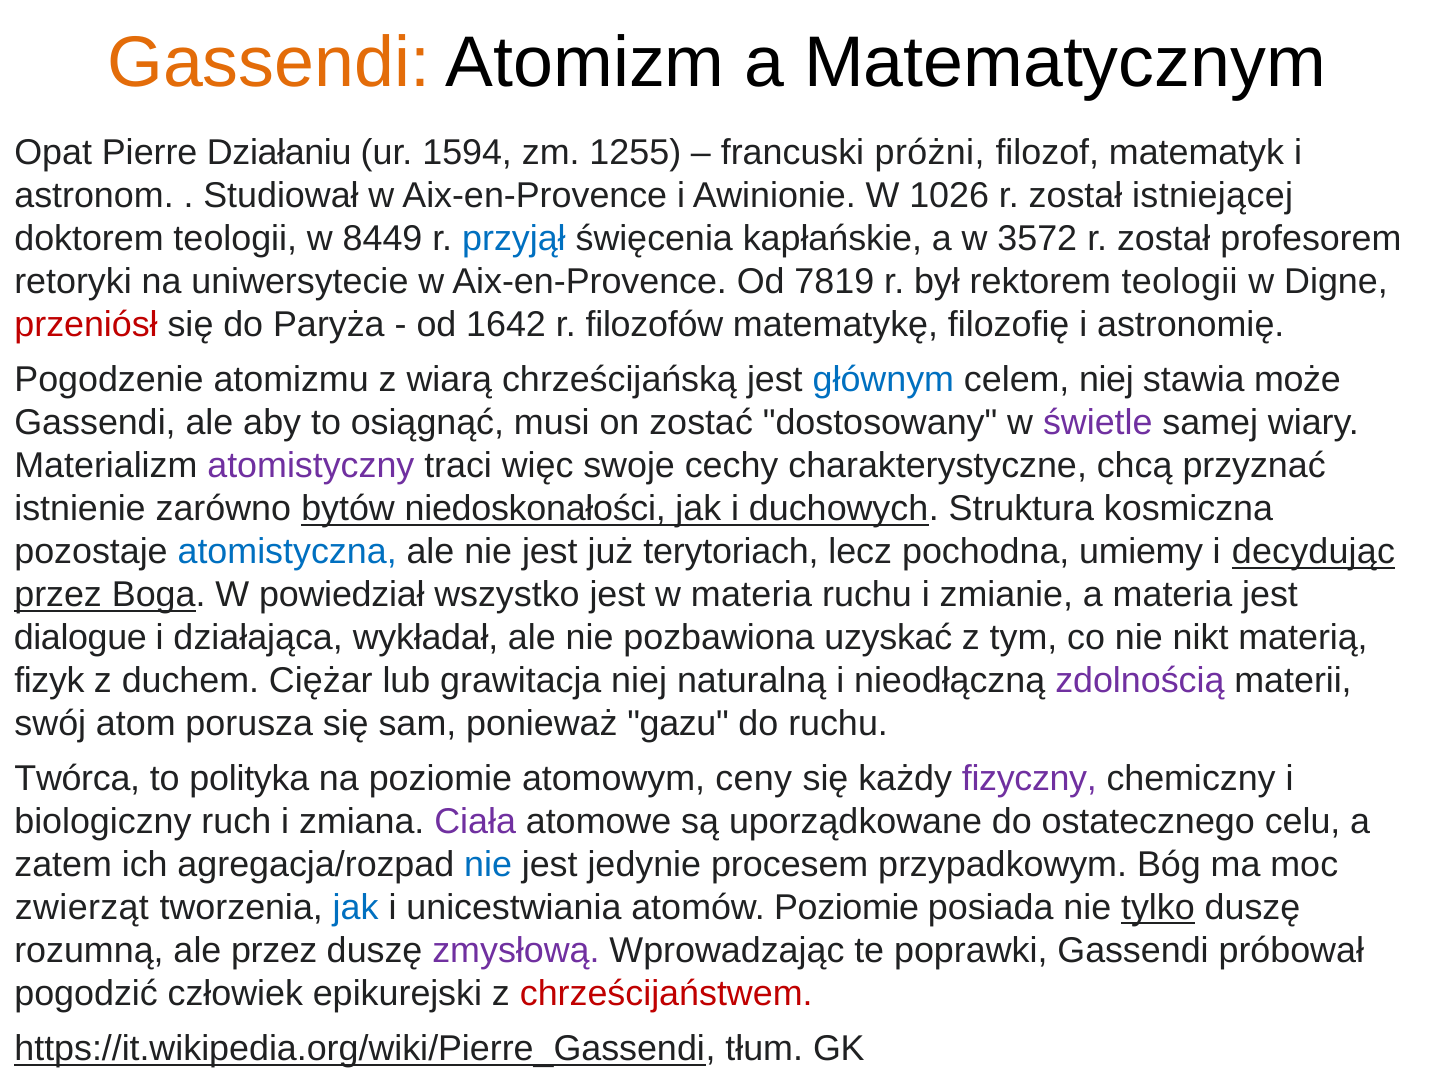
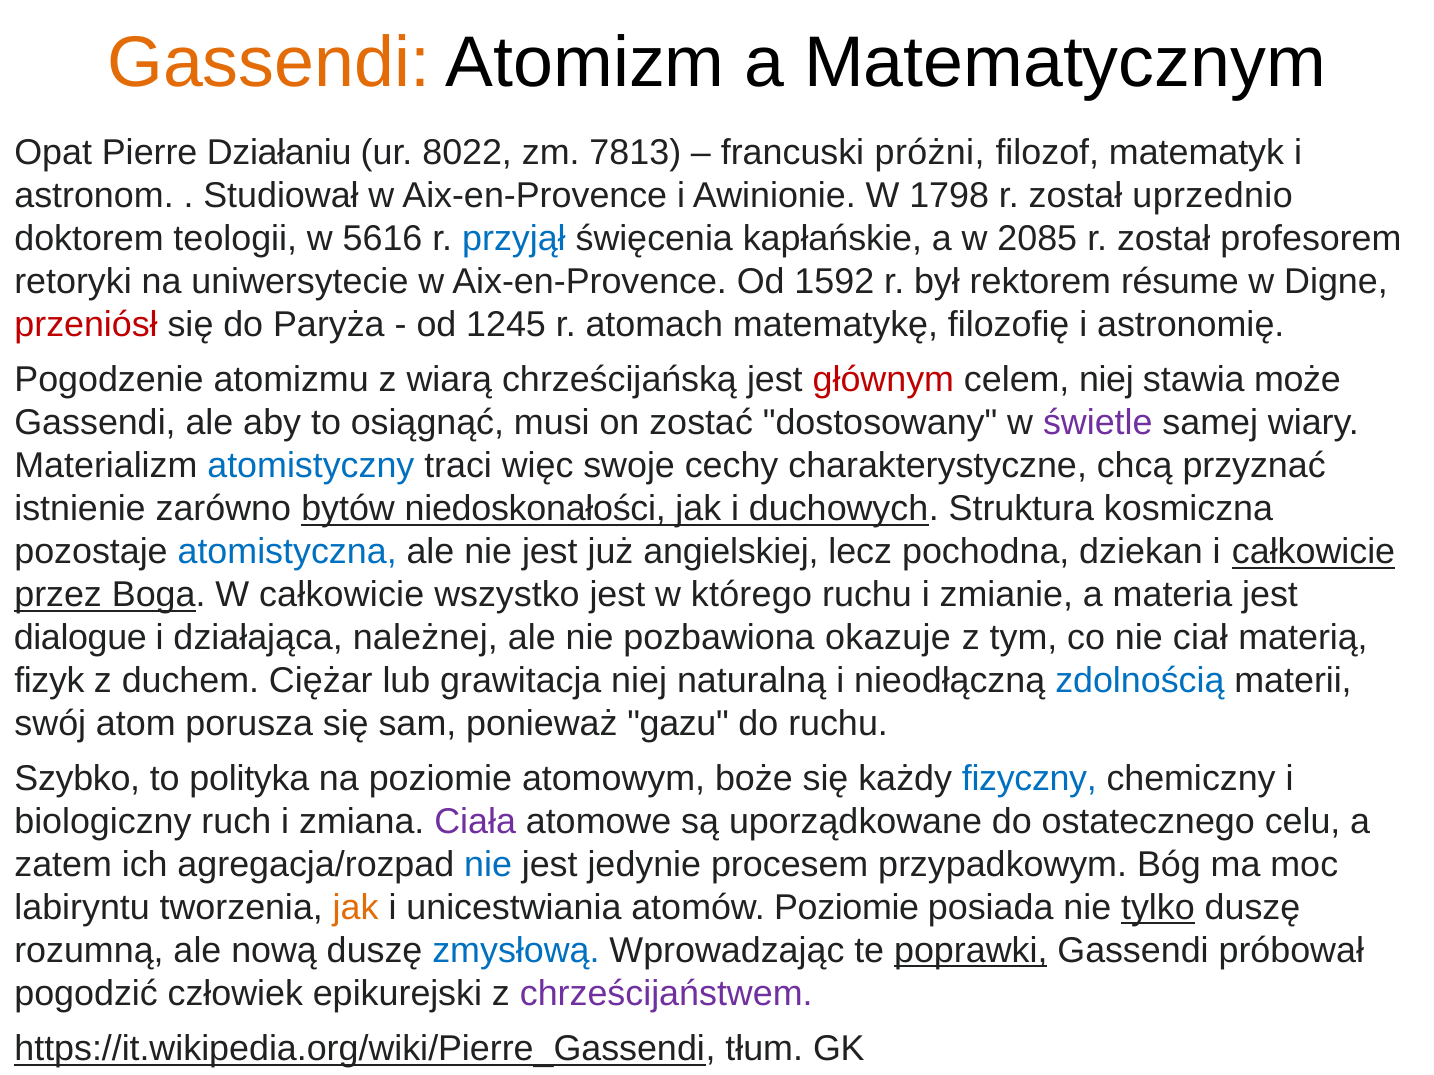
1594: 1594 -> 8022 (467, 153)
1255: 1255 -> 7813 (635, 153)
1026: 1026 -> 1798 (949, 196)
istniejącej: istniejącej -> uprzednio (1213, 196)
8449: 8449 -> 5616 (383, 239)
3572: 3572 -> 2085 (1037, 239)
7819: 7819 -> 1592 (834, 282)
rektorem teologii: teologii -> résume (1180, 282)
1642: 1642 -> 1245 (506, 325)
filozofów: filozofów -> atomach (654, 325)
głównym colour: blue -> red (883, 380)
atomistyczny colour: purple -> blue (311, 466)
terytoriach: terytoriach -> angielskiej (731, 552)
umiemy: umiemy -> dziekan (1141, 552)
i decydując: decydując -> całkowicie (1314, 552)
W powiedział: powiedział -> całkowicie (342, 595)
w materia: materia -> którego (751, 595)
wykładał: wykładał -> należnej (425, 638)
uzyskać: uzyskać -> okazuje (888, 638)
nikt: nikt -> ciał (1200, 638)
zdolnością colour: purple -> blue (1140, 681)
Twórca: Twórca -> Szybko (77, 779)
ceny: ceny -> boże (754, 779)
fizyczny colour: purple -> blue (1029, 779)
zwierząt: zwierząt -> labiryntu (82, 908)
jak colour: blue -> orange (356, 908)
ale przez: przez -> nową (274, 951)
zmysłową colour: purple -> blue (516, 951)
poprawki underline: none -> present (971, 951)
chrześcijaństwem colour: red -> purple (666, 994)
